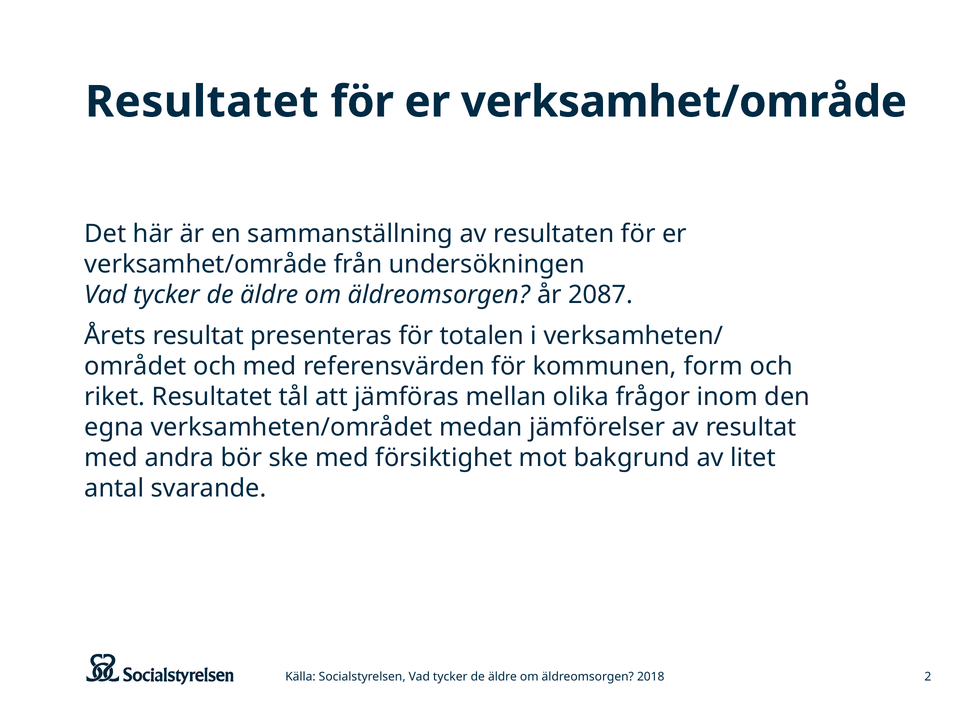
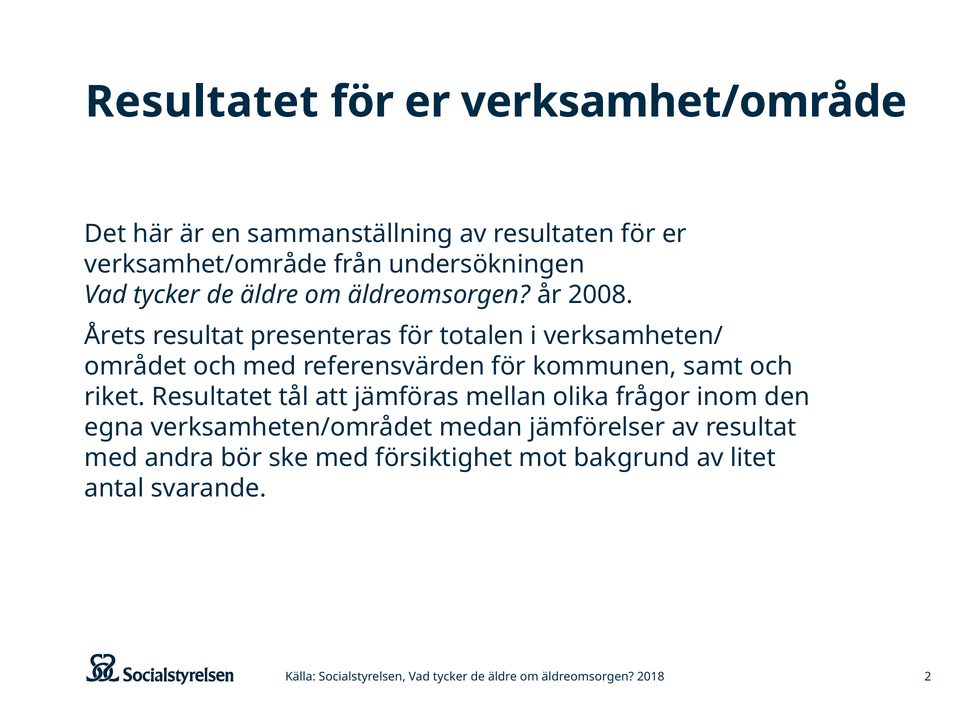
2087: 2087 -> 2008 (601, 295)
form: form -> samt (713, 367)
